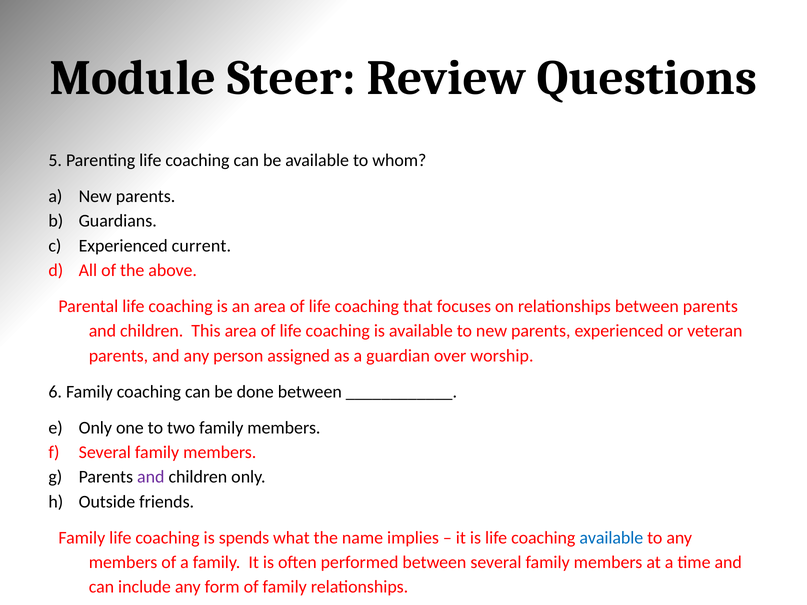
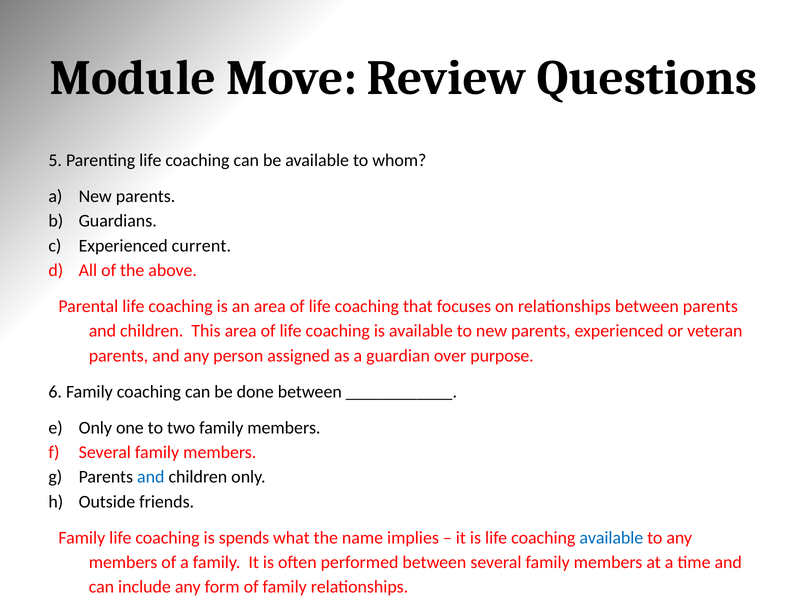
Steer: Steer -> Move (292, 78)
worship: worship -> purpose (502, 356)
and colour: purple -> blue (151, 477)
